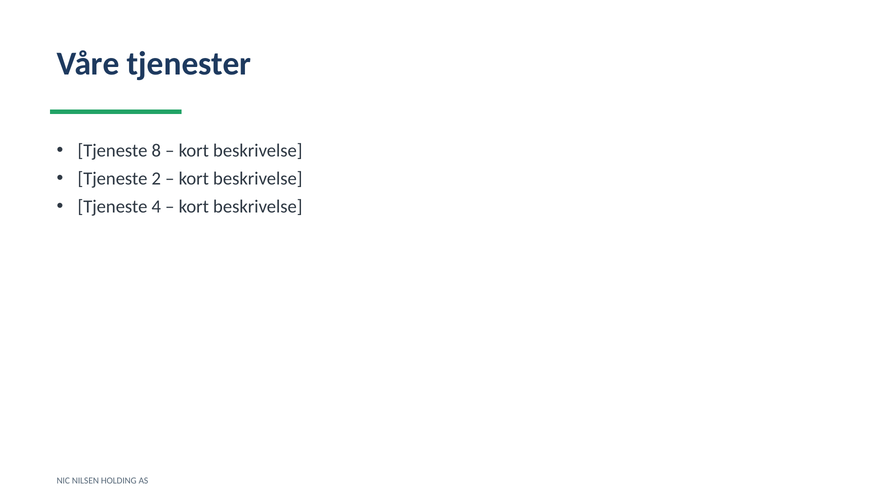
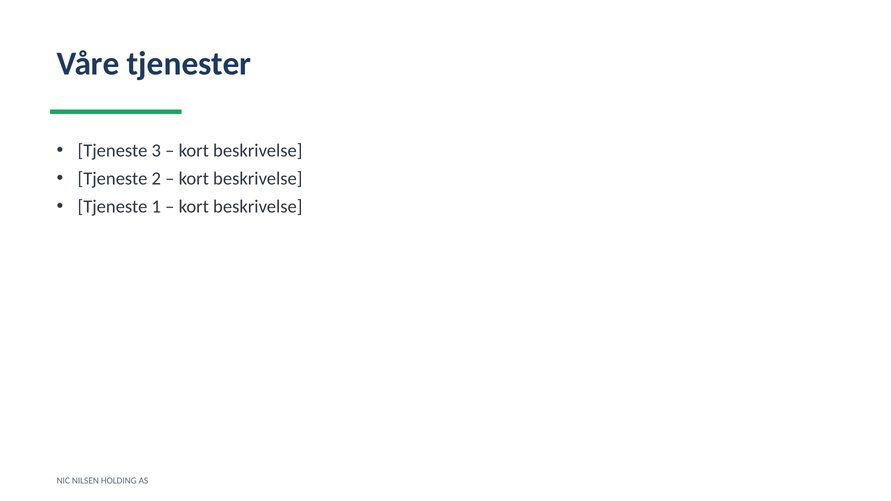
8: 8 -> 3 (156, 151)
4: 4 -> 1 (156, 207)
